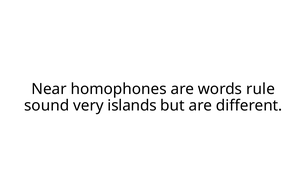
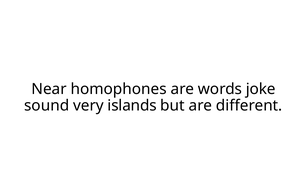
rule: rule -> joke (261, 89)
